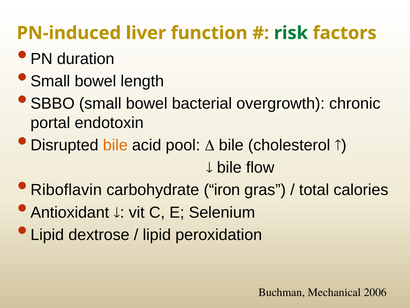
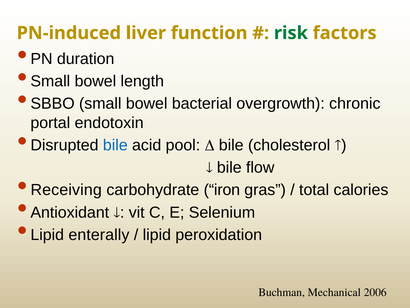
bile colour: orange -> blue (115, 145)
Riboflavin: Riboflavin -> Receiving (66, 190)
dextrose: dextrose -> enterally (99, 234)
